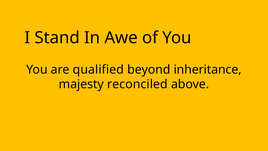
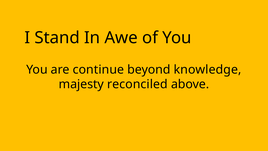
qualified: qualified -> continue (98, 69)
inheritance: inheritance -> knowledge (208, 69)
